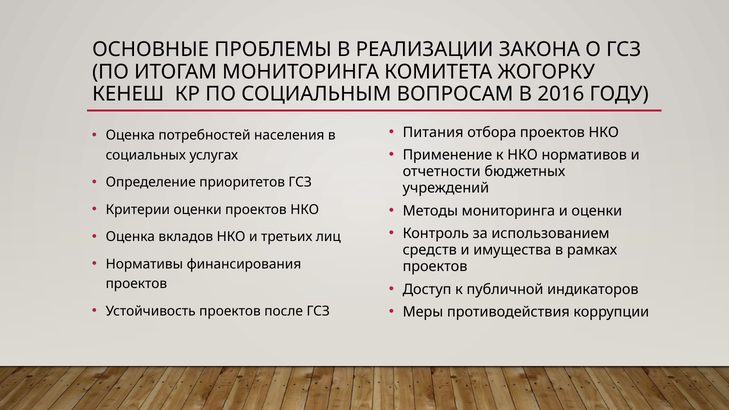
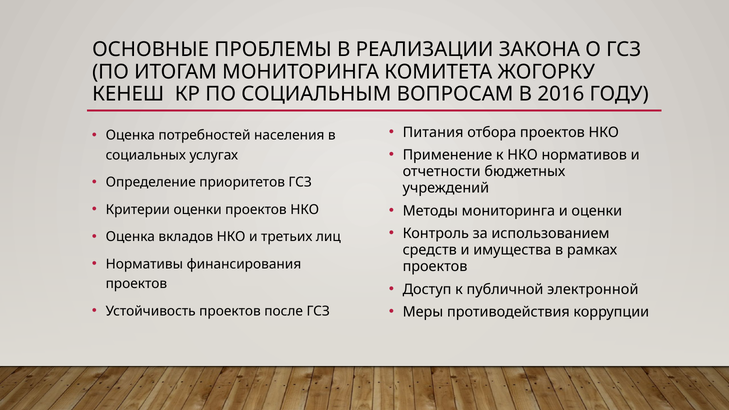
индикаторов: индикаторов -> электронной (593, 289)
